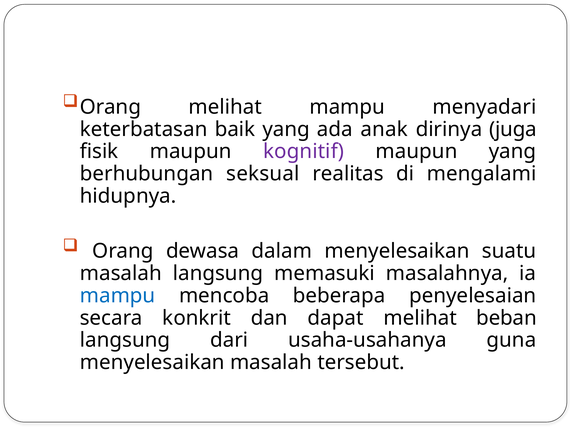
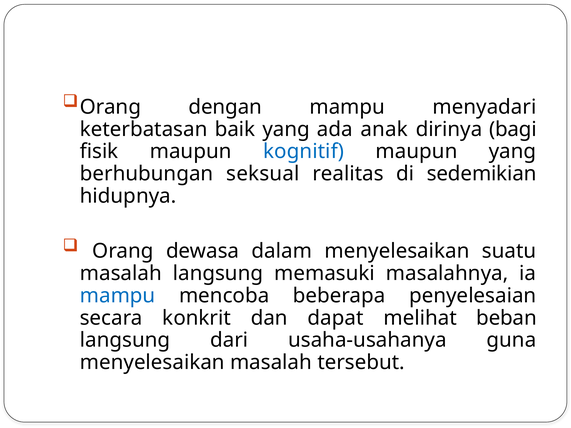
Orang melihat: melihat -> dengan (225, 107)
juga: juga -> bagi (513, 129)
kognitif colour: purple -> blue (304, 152)
mengalami: mengalami -> sedemikian (482, 174)
